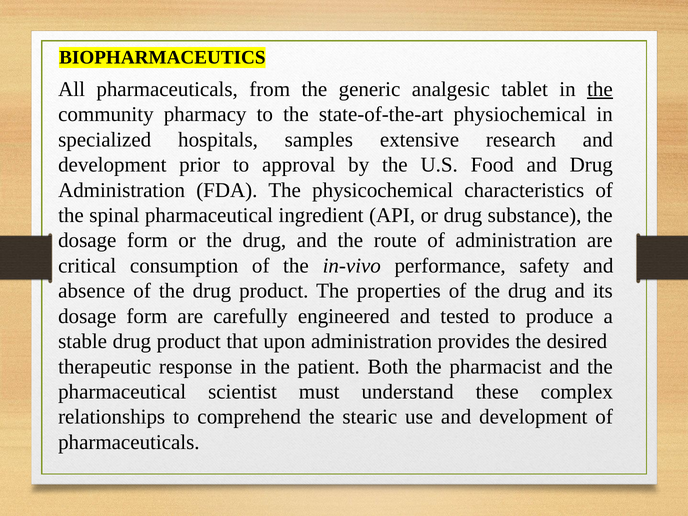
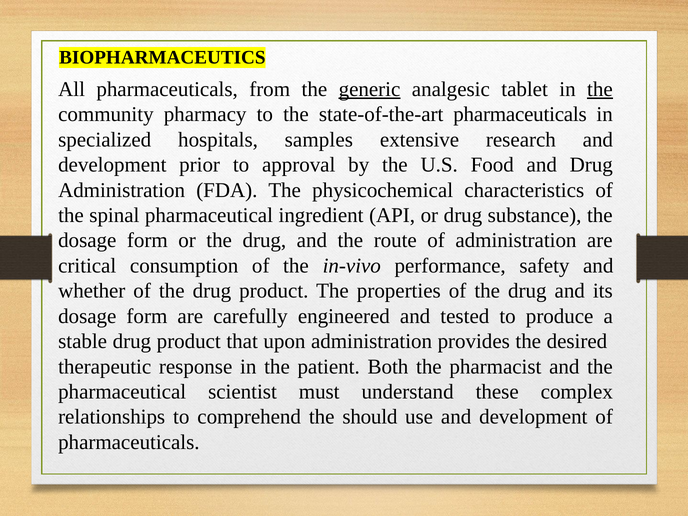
generic underline: none -> present (370, 89)
state-of-the-art physiochemical: physiochemical -> pharmaceuticals (520, 114)
absence: absence -> whether (92, 291)
stearic: stearic -> should (370, 417)
